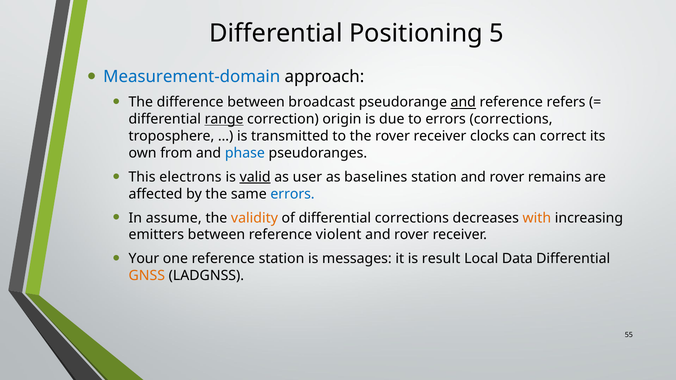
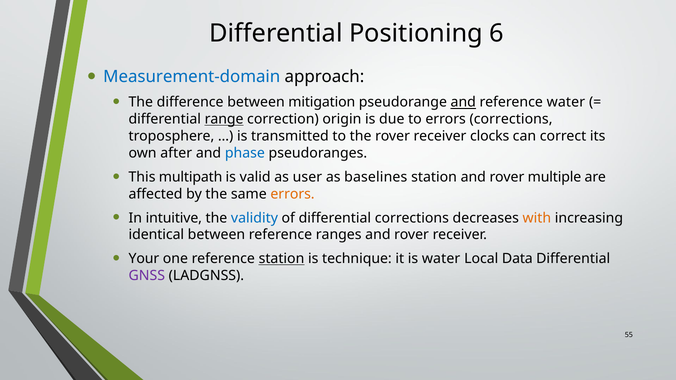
5: 5 -> 6 (497, 34)
broadcast: broadcast -> mitigation (322, 102)
reference refers: refers -> water (566, 102)
from: from -> after (176, 153)
electrons: electrons -> multipath (191, 177)
valid underline: present -> none (255, 177)
remains: remains -> multiple (554, 177)
errors colour: blue -> orange (293, 194)
assume: assume -> intuitive (174, 218)
validity colour: orange -> blue (254, 218)
emitters: emitters -> identical (156, 235)
violent: violent -> ranges (339, 235)
station underline: none -> present (281, 259)
messages: messages -> technique (357, 259)
is result: result -> water (441, 259)
GNSS colour: orange -> purple (147, 276)
